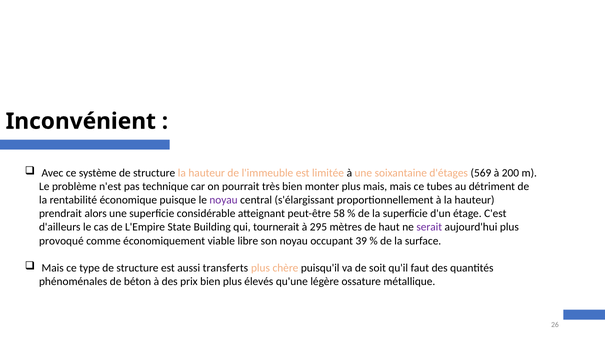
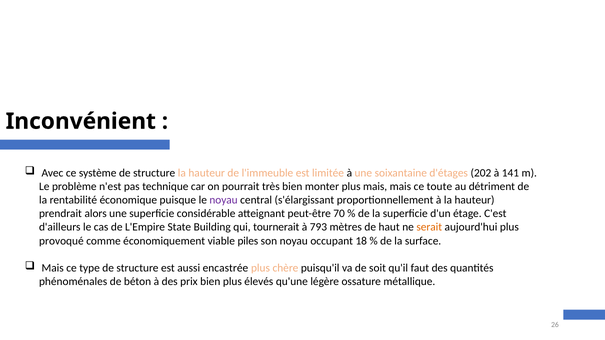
569: 569 -> 202 (481, 173)
200: 200 -> 141 (510, 173)
tubes: tubes -> toute (439, 187)
58: 58 -> 70 (339, 214)
295: 295 -> 793 (318, 227)
serait colour: purple -> orange (429, 227)
libre: libre -> piles (248, 241)
39: 39 -> 18 (361, 241)
transferts: transferts -> encastrée (225, 268)
